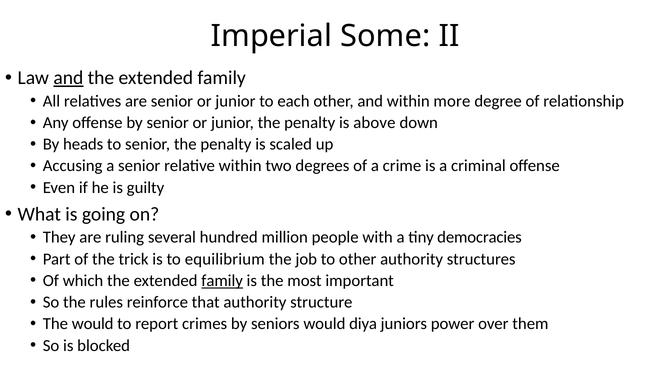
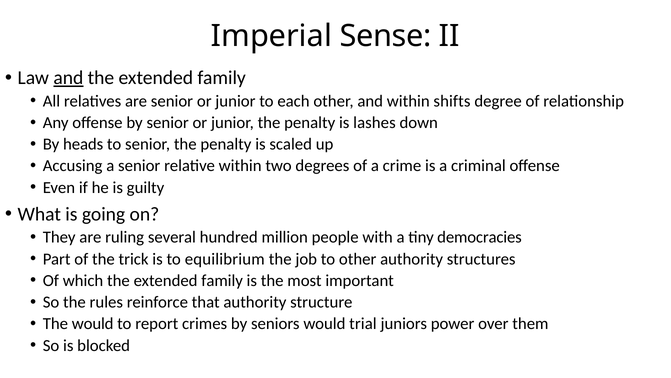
Some: Some -> Sense (386, 36)
more: more -> shifts (452, 101)
above: above -> lashes (374, 122)
family underline: present -> none (222, 280)
diya: diya -> trial (363, 323)
